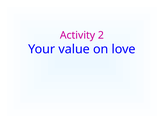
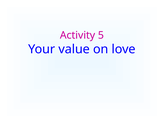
2: 2 -> 5 (101, 35)
